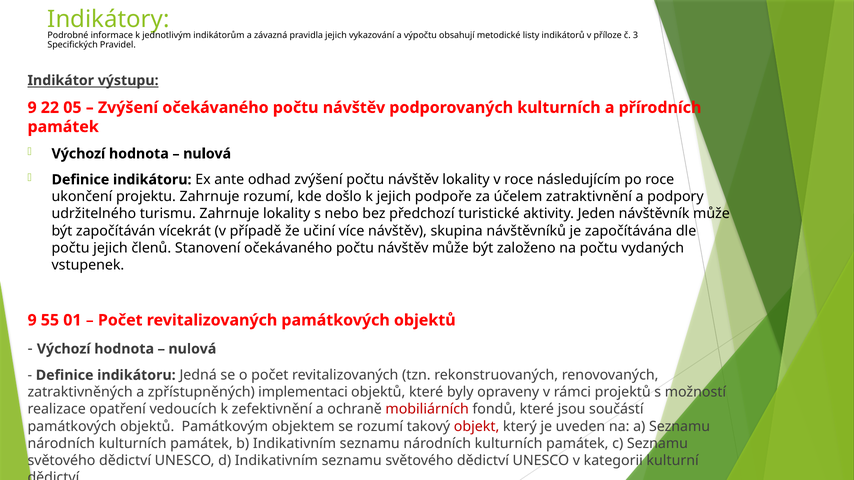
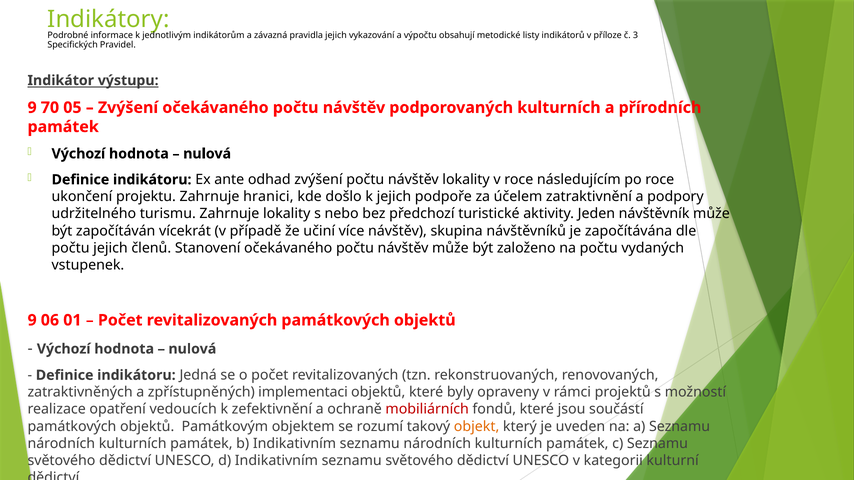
22: 22 -> 70 (50, 108)
Zahrnuje rozumí: rozumí -> hranici (268, 197)
55: 55 -> 06 (50, 320)
objekt colour: red -> orange (477, 427)
